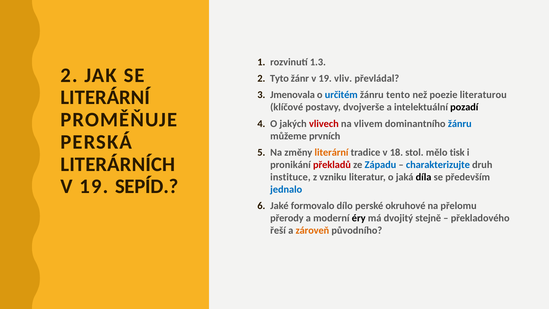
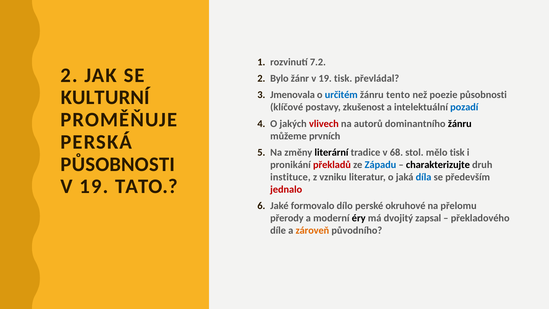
1.3: 1.3 -> 7.2 (318, 62)
Tyto: Tyto -> Bylo (279, 78)
19 vliv: vliv -> tisk (343, 78)
LITERÁRNÍ: LITERÁRNÍ -> KULTURNÍ (105, 97)
poezie literaturou: literaturou -> působnosti (483, 95)
dvojverše: dvojverše -> zkušenost (364, 107)
pozadí colour: black -> blue (464, 107)
vlivem: vlivem -> autorů (368, 124)
žánru colour: blue -> black (460, 124)
literární colour: orange -> black (331, 152)
18: 18 -> 68 (396, 152)
LITERÁRNÍCH: LITERÁRNÍCH -> PŮSOBNOSTI (118, 164)
charakterizujte colour: blue -> black (438, 165)
díla colour: black -> blue (424, 177)
SEPÍD: SEPÍD -> TATO (146, 186)
jednalo colour: blue -> red (286, 189)
stejně: stejně -> zapsal (428, 218)
řeší: řeší -> díle (278, 230)
